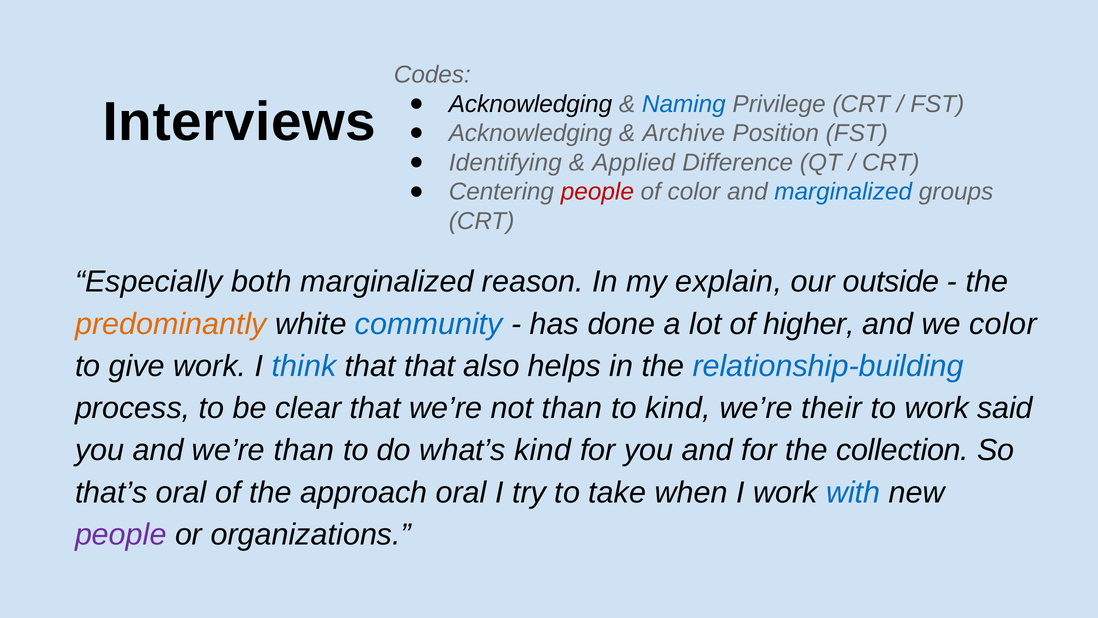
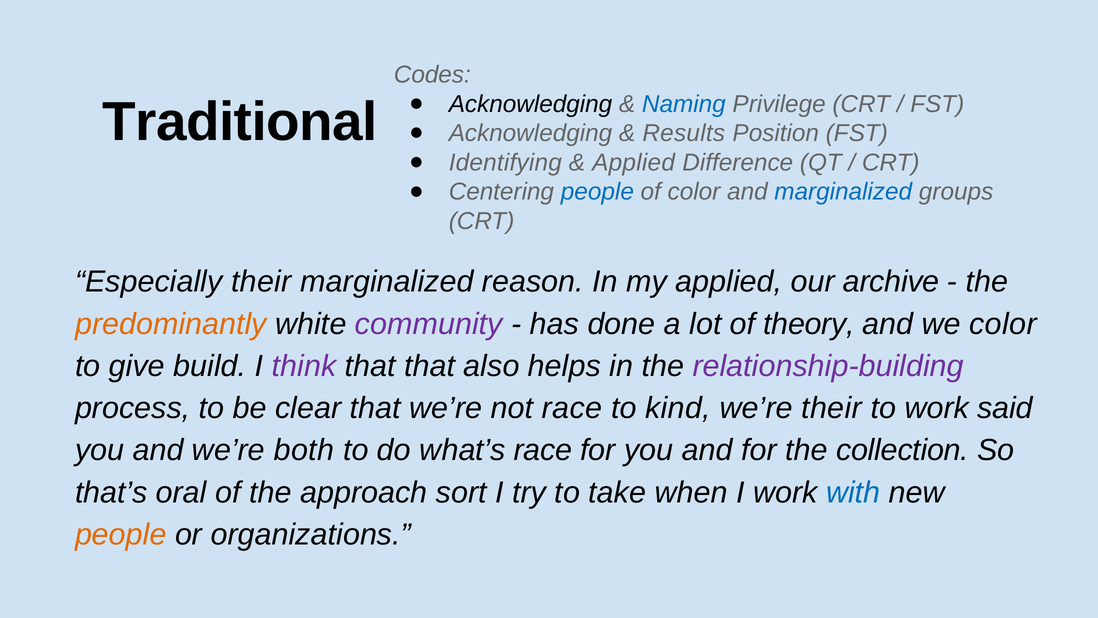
Interviews: Interviews -> Traditional (240, 122)
Archive: Archive -> Results (684, 133)
people colour: red -> blue (597, 192)
Especially both: both -> their (261, 282)
my explain: explain -> applied (729, 282)
outside: outside -> archive (891, 282)
community colour: blue -> purple (429, 324)
higher: higher -> theory (809, 324)
give work: work -> build (210, 366)
think colour: blue -> purple (304, 366)
relationship-building colour: blue -> purple (828, 366)
not than: than -> race (572, 408)
we’re than: than -> both (304, 450)
what’s kind: kind -> race (543, 450)
approach oral: oral -> sort (461, 492)
people colour: purple -> orange (121, 534)
